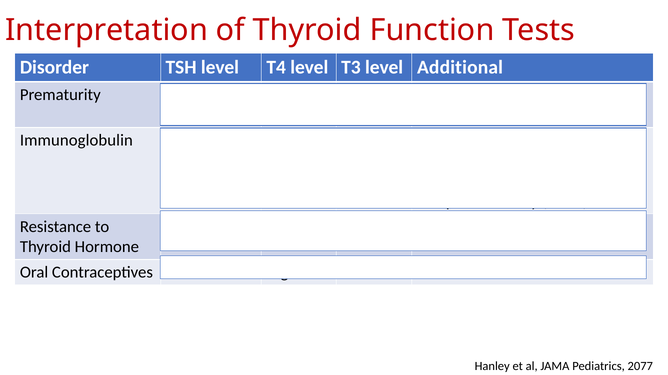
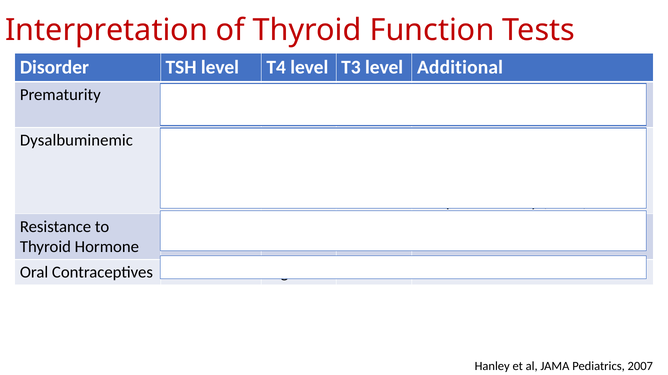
Immunoglobulin: Immunoglobulin -> Dysalbuminemic (76, 141)
2077: 2077 -> 2007 (640, 367)
